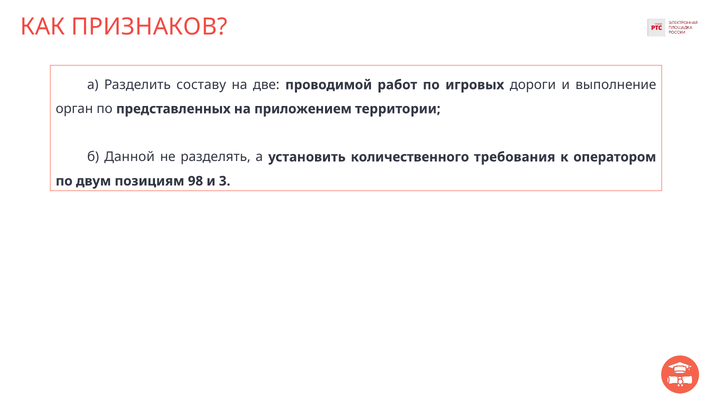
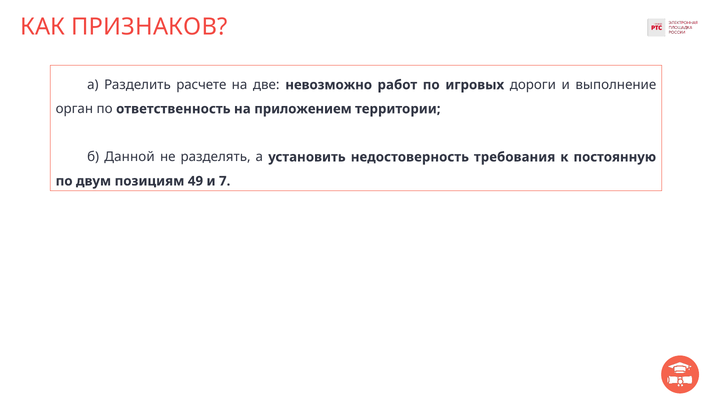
составу: составу -> расчете (201, 85)
проводимой: проводимой -> невозможно (329, 85)
представленных: представленных -> ответственность (173, 109)
количественного: количественного -> недостоверность (410, 157)
оператором: оператором -> постоянную (615, 157)
98: 98 -> 49 (195, 181)
3: 3 -> 7 (225, 181)
